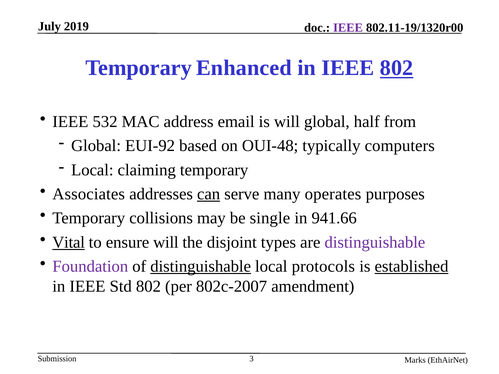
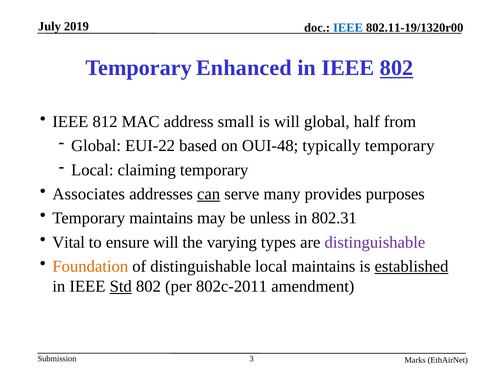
IEEE colour: purple -> blue (348, 28)
532: 532 -> 812 (105, 122)
email: email -> small (236, 122)
EUI-92: EUI-92 -> EUI-22 (150, 146)
typically computers: computers -> temporary (400, 146)
operates: operates -> provides (333, 194)
Temporary collisions: collisions -> maintains (161, 218)
single: single -> unless (270, 218)
941.66: 941.66 -> 802.31 (334, 218)
Vital underline: present -> none (69, 242)
disjoint: disjoint -> varying (232, 242)
Foundation colour: purple -> orange (90, 267)
distinguishable underline: present -> none (201, 267)
local protocols: protocols -> maintains (323, 267)
Std underline: none -> present (121, 286)
802c-2007: 802c-2007 -> 802c-2011 (232, 286)
